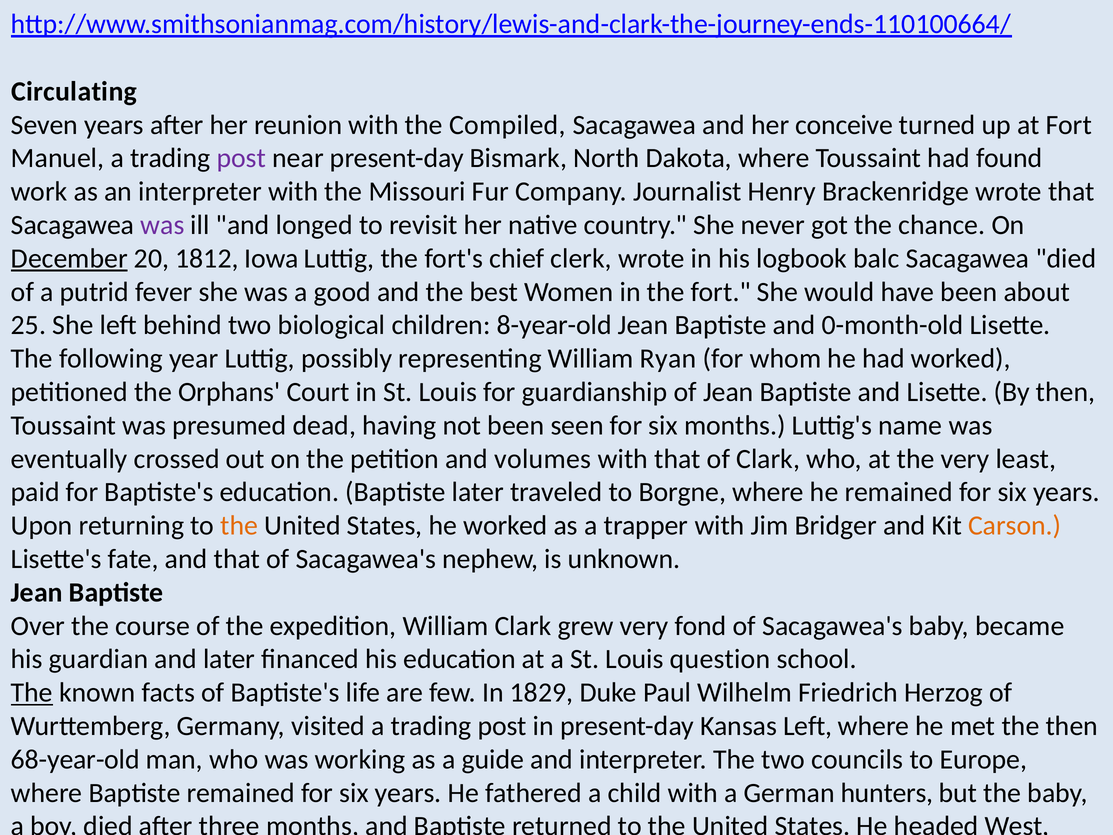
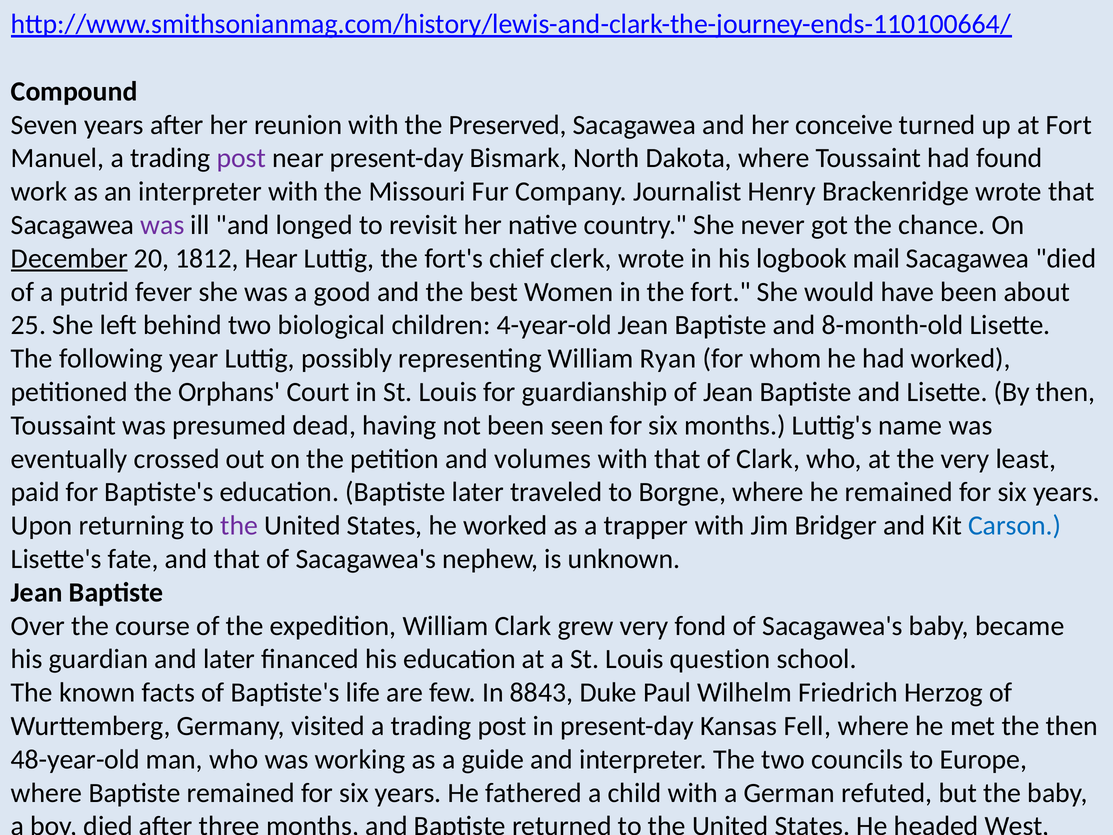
Circulating: Circulating -> Compound (74, 91)
Compiled: Compiled -> Preserved (508, 125)
Iowa: Iowa -> Hear (271, 258)
balc: balc -> mail (877, 258)
8-year-old: 8-year-old -> 4-year-old (554, 325)
0-month-old: 0-month-old -> 8-month-old (892, 325)
the colour: orange -> purple (239, 526)
Carson colour: orange -> blue (1015, 526)
The underline: present -> none (32, 692)
1829: 1829 -> 8843 (541, 692)
Kansas Left: Left -> Fell (807, 726)
68-year-old: 68-year-old -> 48-year-old (75, 759)
hunters: hunters -> refuted (887, 793)
